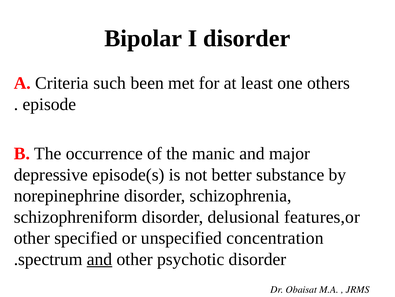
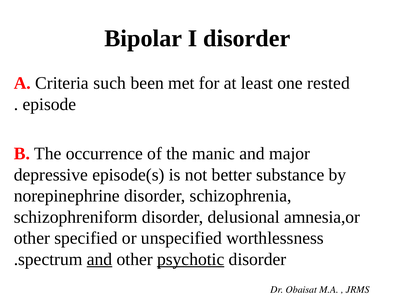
others: others -> rested (328, 83)
features,or: features,or -> amnesia,or (322, 216)
concentration: concentration -> worthlessness (275, 238)
psychotic underline: none -> present (191, 259)
